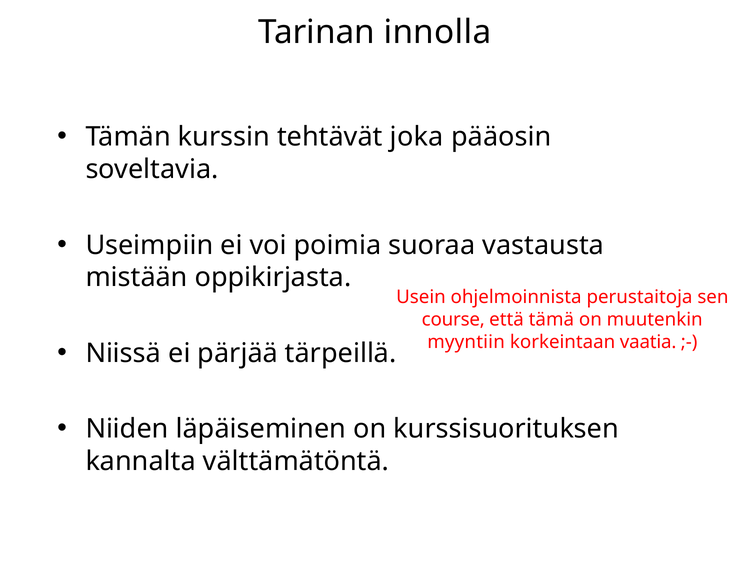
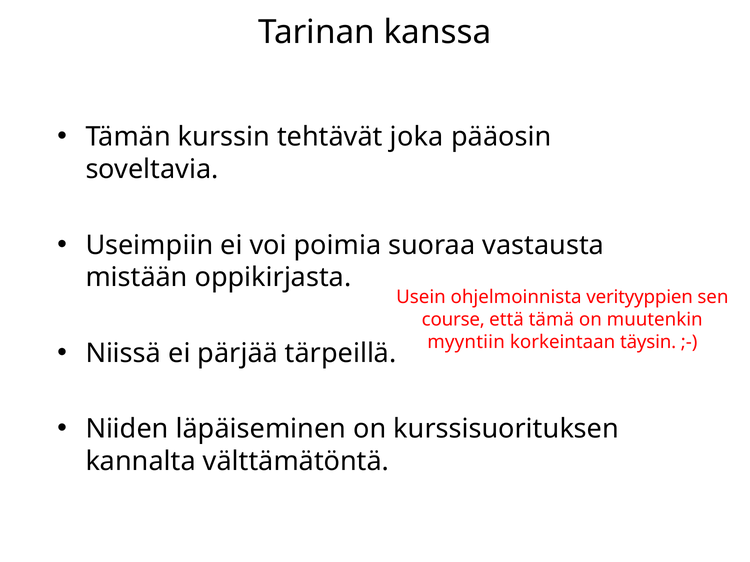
innolla: innolla -> kanssa (438, 32)
perustaitoja: perustaitoja -> verityyppien (640, 297)
vaatia: vaatia -> täysin (648, 342)
